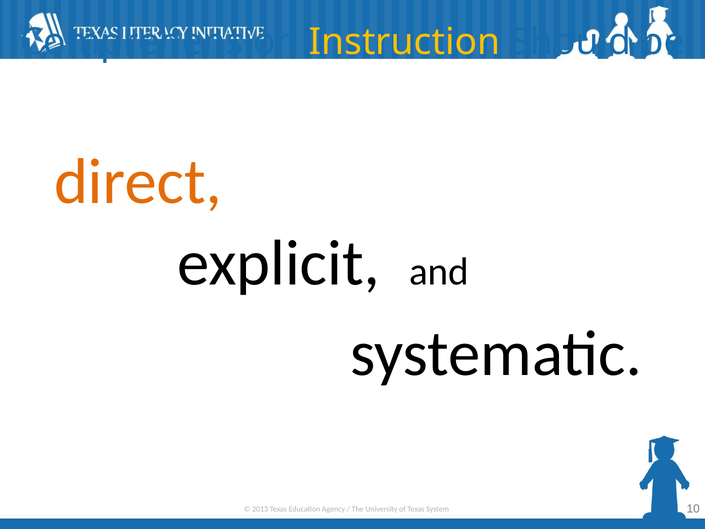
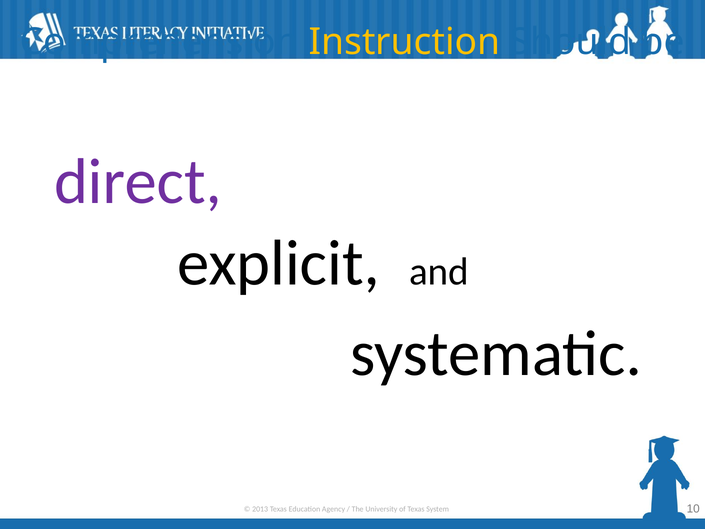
direct colour: orange -> purple (138, 182)
